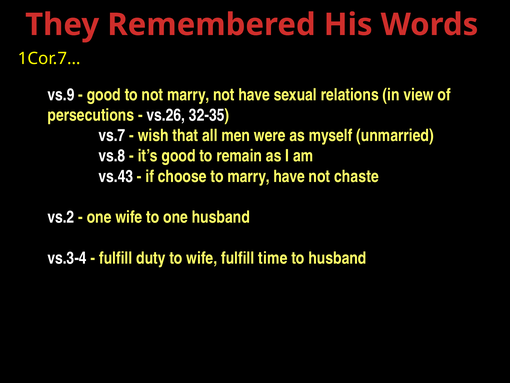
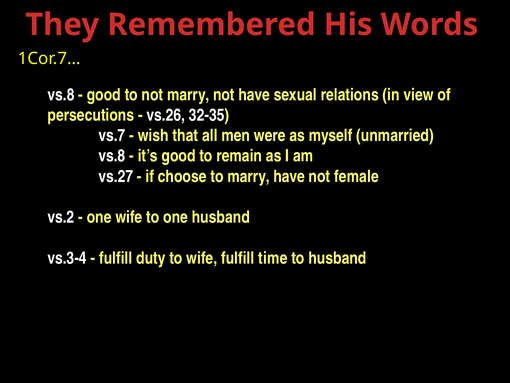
vs.9: vs.9 -> vs.8 (61, 95)
vs.43: vs.43 -> vs.27 (116, 176)
chaste: chaste -> female (357, 176)
